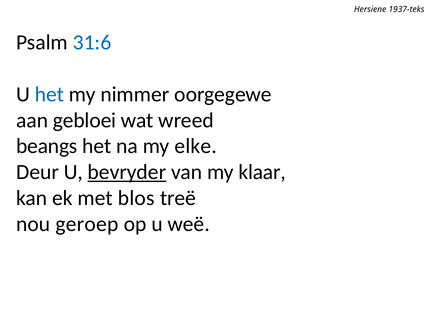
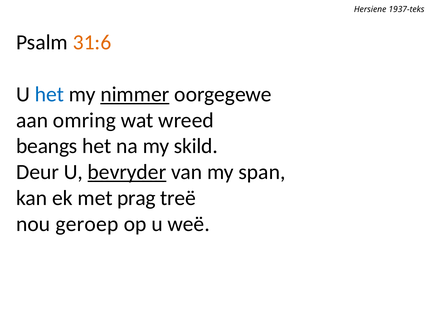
31:6 colour: blue -> orange (92, 43)
nimmer underline: none -> present (135, 94)
gebloei: gebloei -> omring (84, 120)
elke: elke -> skild (196, 146)
klaar: klaar -> span (262, 172)
blos: blos -> prag (136, 198)
